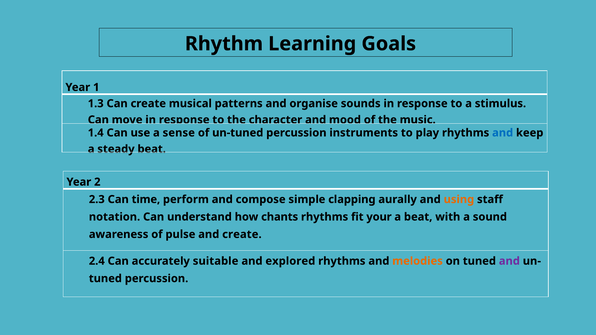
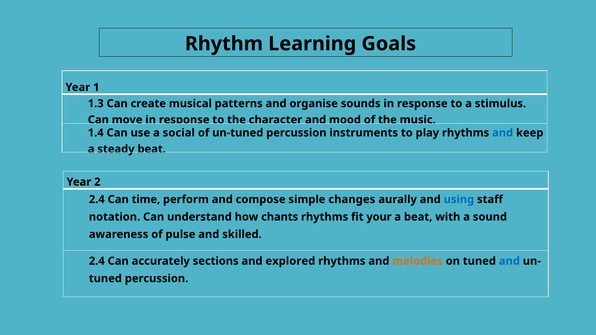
sense: sense -> social (179, 133)
2.3: 2.3 -> 2.4 (97, 200)
clapping: clapping -> changes (352, 200)
using colour: orange -> blue (459, 200)
and create: create -> skilled (242, 234)
suitable: suitable -> sections (216, 261)
and colour: purple -> blue (509, 261)
